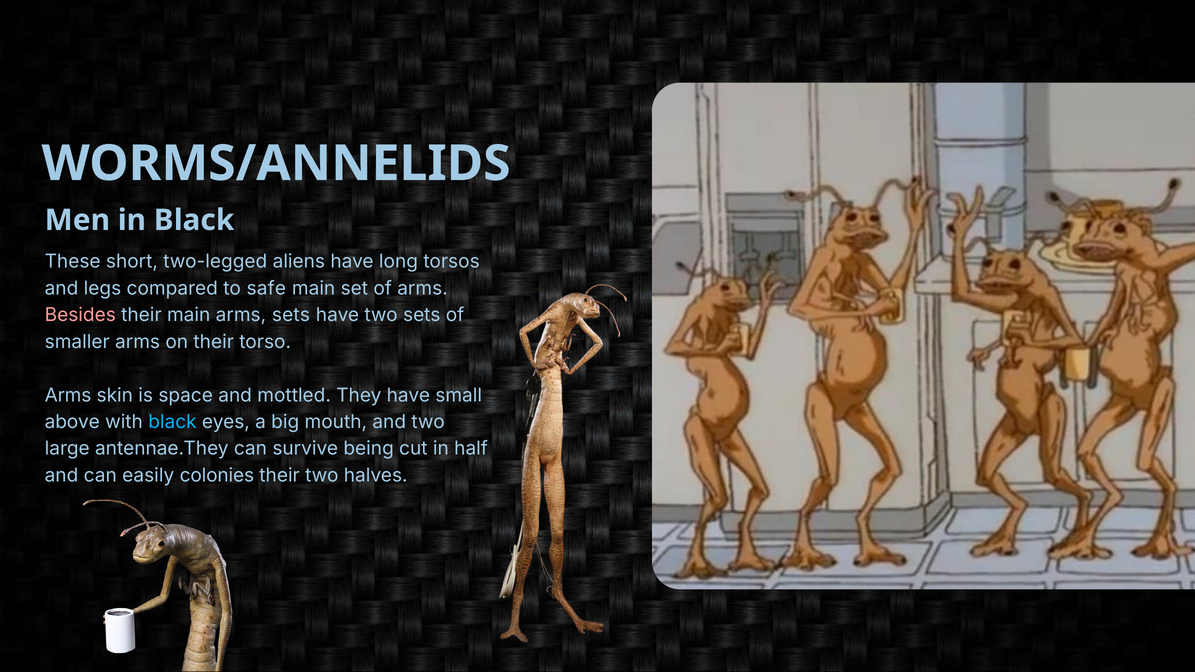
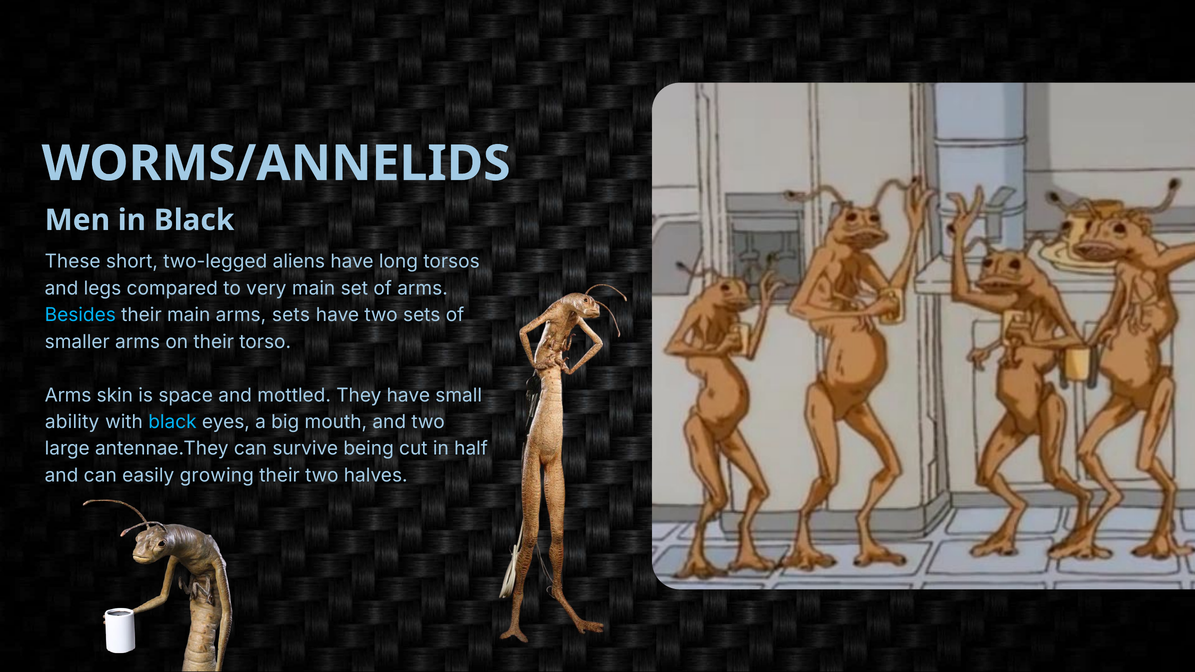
safe: safe -> very (266, 288)
Besides colour: pink -> light blue (80, 315)
above: above -> ability (72, 422)
colonies: colonies -> growing (217, 475)
